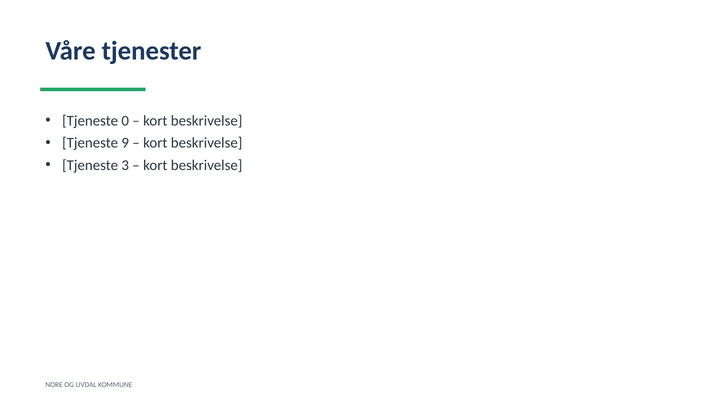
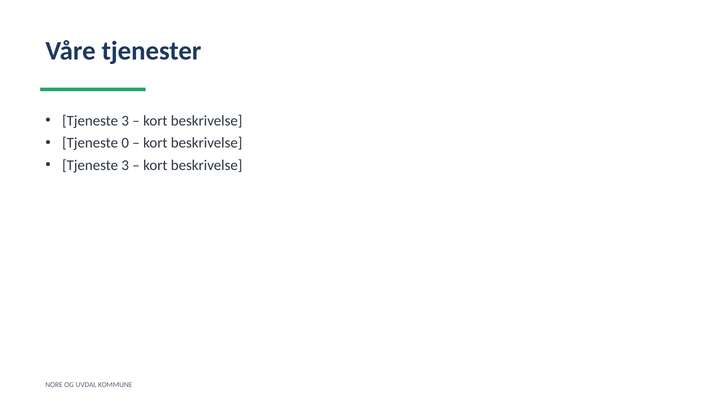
0: 0 -> 3 (125, 121)
9: 9 -> 0 (125, 143)
